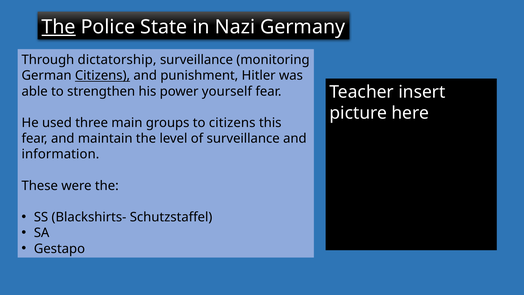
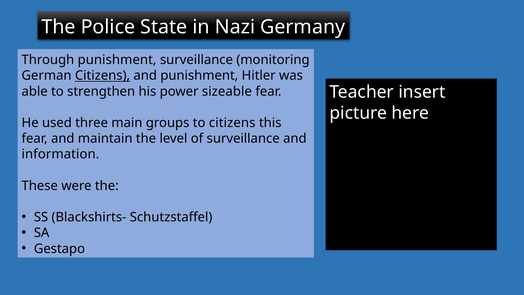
The underline: present -> none (59, 27)
Through dictatorship: dictatorship -> punishment (117, 60)
yourself: yourself -> sizeable (227, 91)
